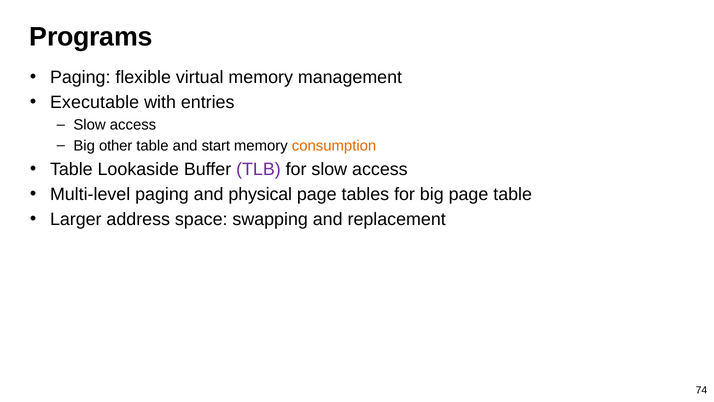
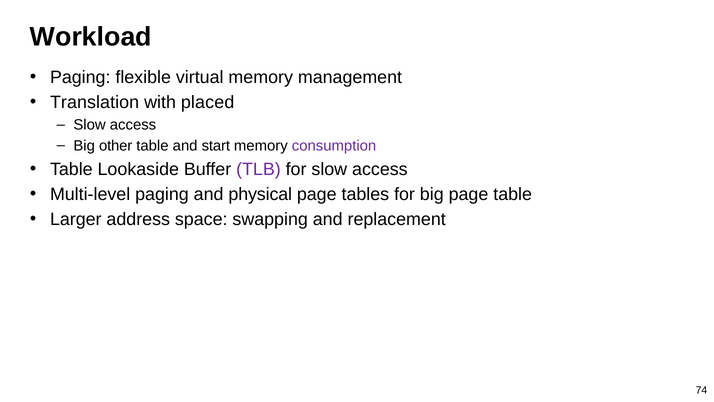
Programs: Programs -> Workload (91, 37)
Executable: Executable -> Translation (95, 102)
entries: entries -> placed (208, 102)
consumption colour: orange -> purple (334, 146)
